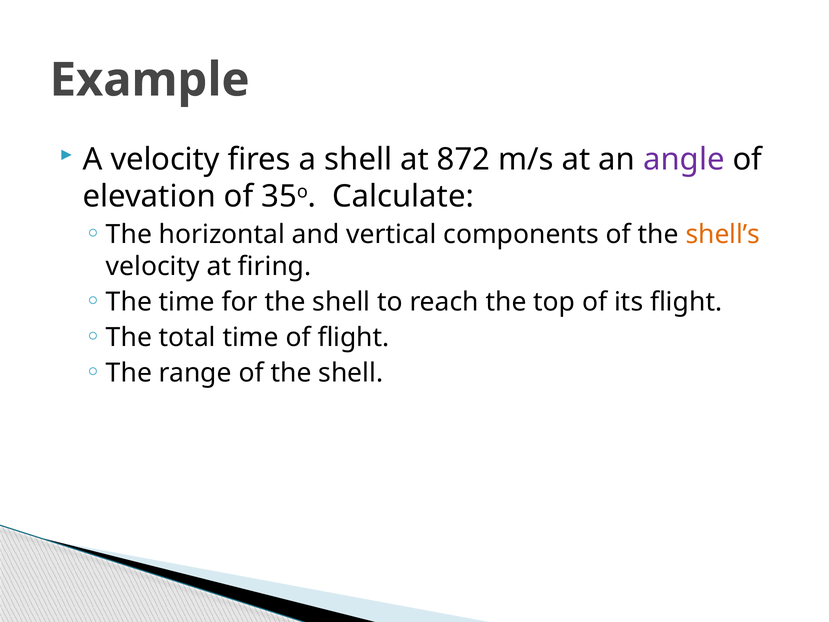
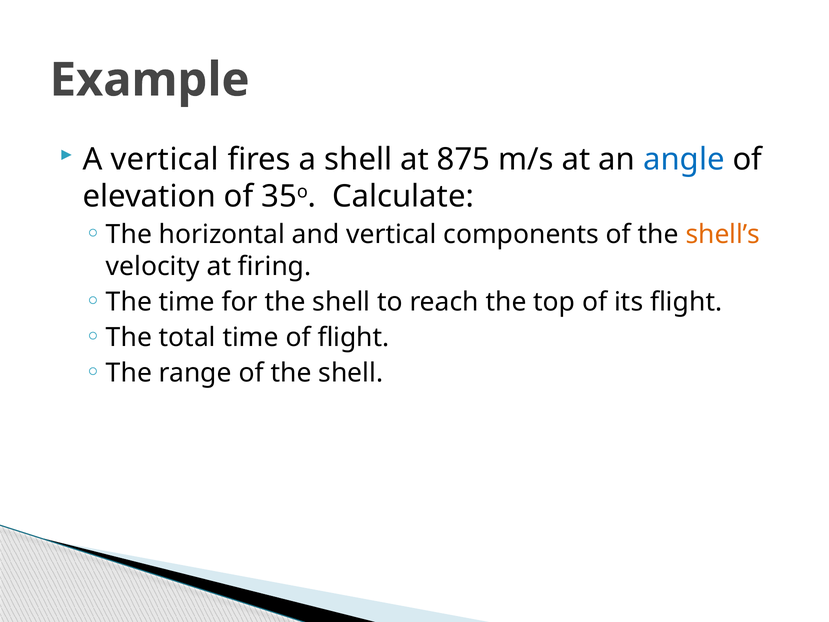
A velocity: velocity -> vertical (165, 159)
872: 872 -> 875 (464, 159)
angle colour: purple -> blue (684, 159)
